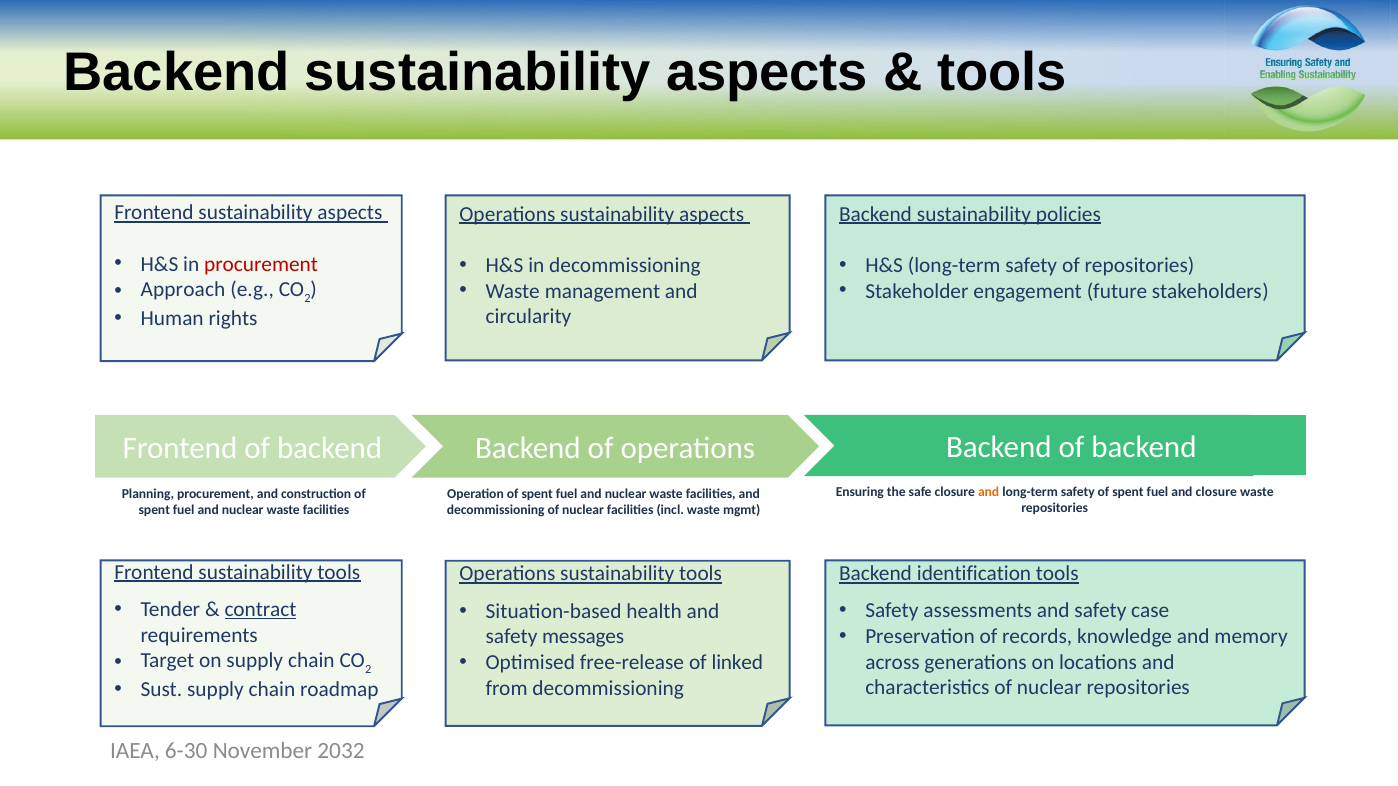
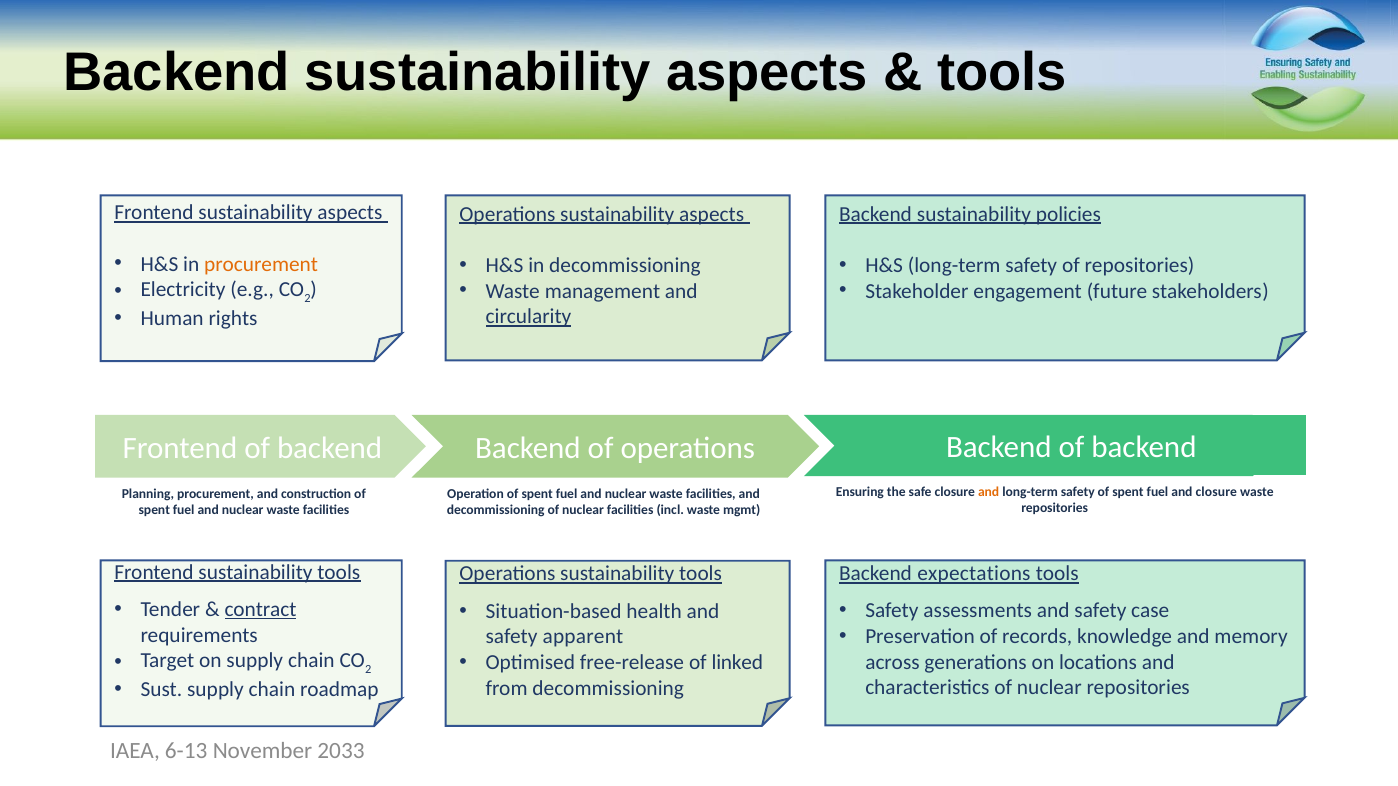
procurement colour: red -> orange (261, 264)
Approach: Approach -> Electricity (183, 290)
circularity underline: none -> present (529, 317)
identification: identification -> expectations (974, 574)
messages: messages -> apparent (583, 637)
6-30: 6-30 -> 6-13 (186, 751)
2032: 2032 -> 2033 (341, 751)
